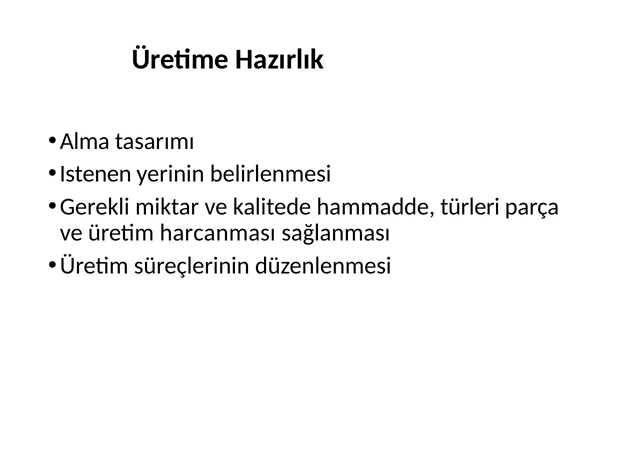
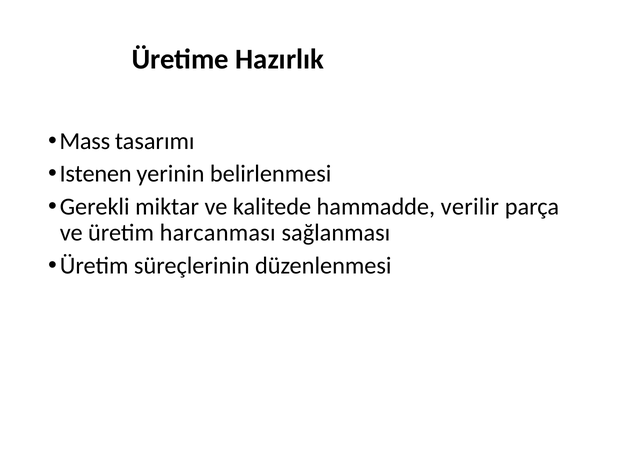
Alma: Alma -> Mass (85, 141)
türleri: türleri -> verilir (470, 207)
